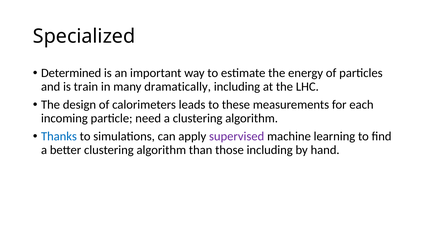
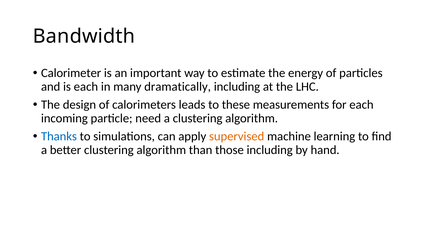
Specialized: Specialized -> Bandwidth (84, 36)
Determined: Determined -> Calorimeter (71, 73)
is train: train -> each (86, 87)
supervised colour: purple -> orange (237, 136)
